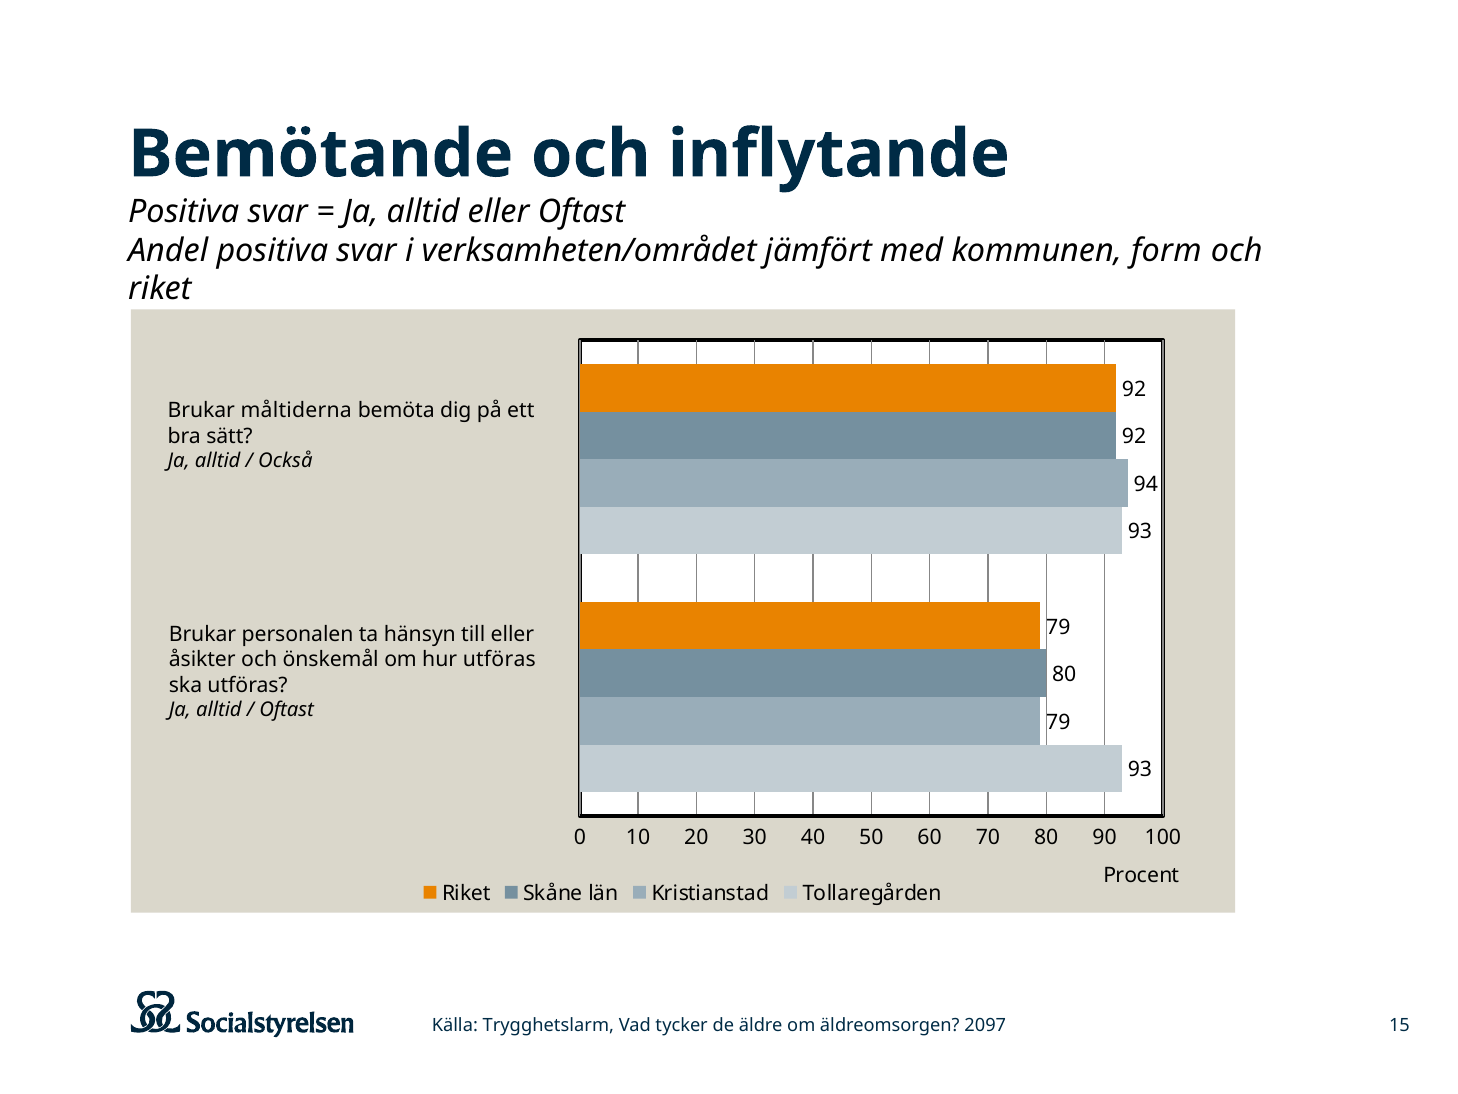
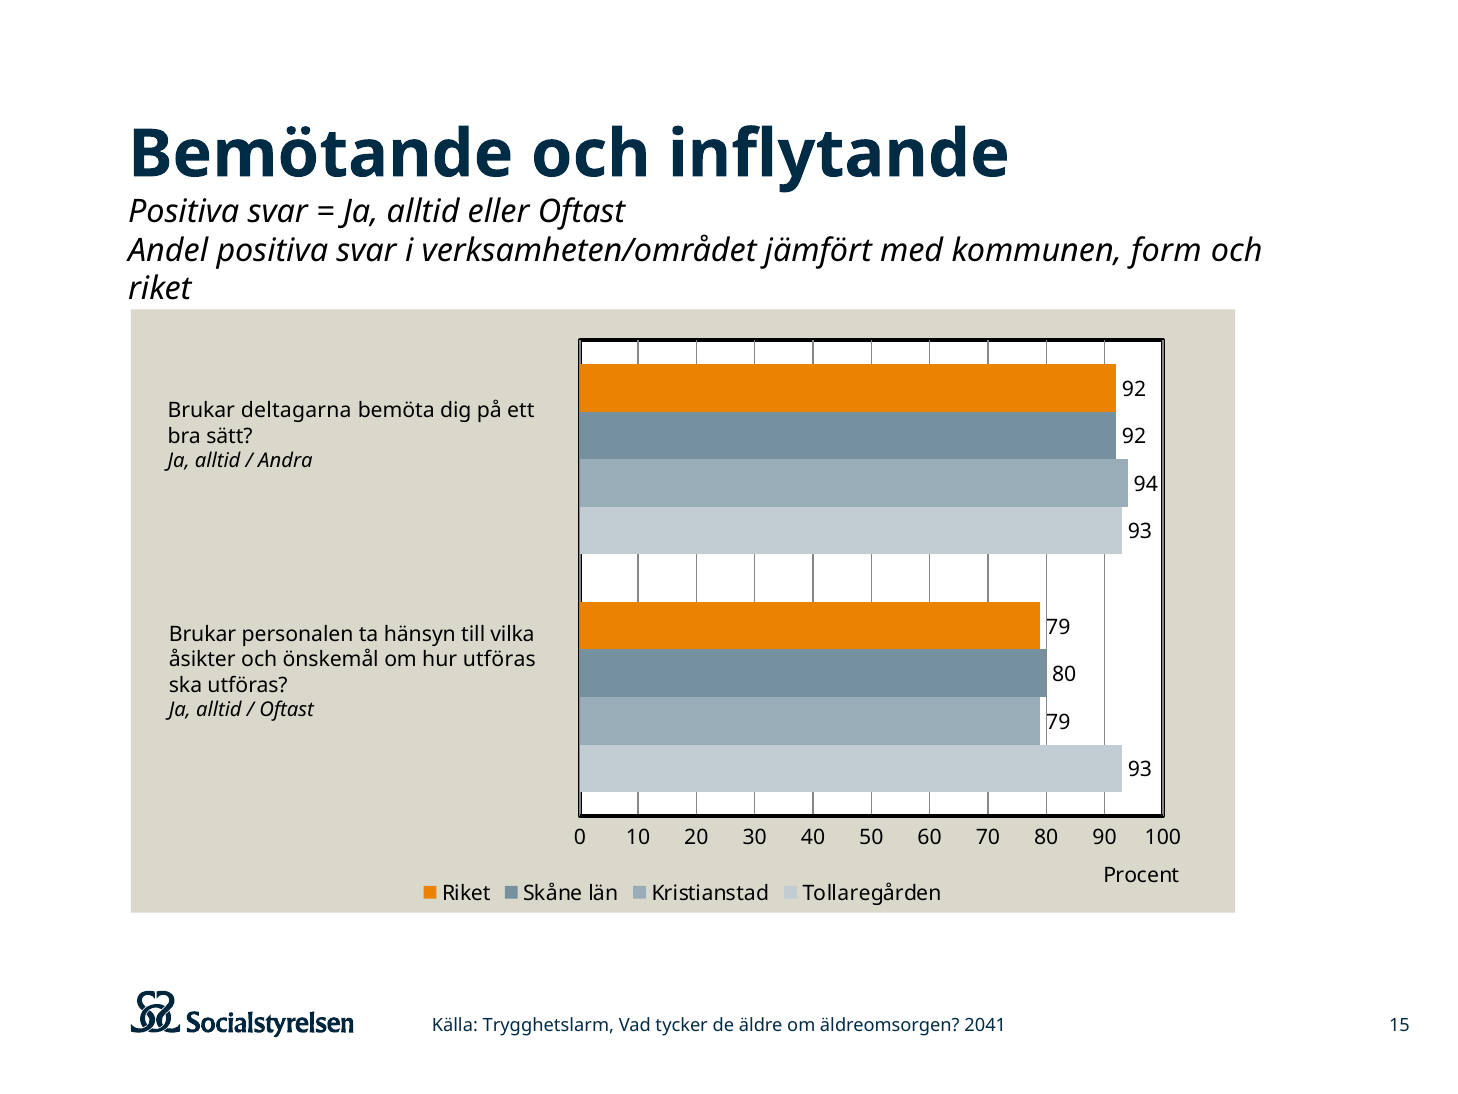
måltiderna: måltiderna -> deltagarna (296, 411)
Också: Också -> Andra (285, 461)
till eller: eller -> vilka (512, 634)
2097: 2097 -> 2041 (985, 1025)
